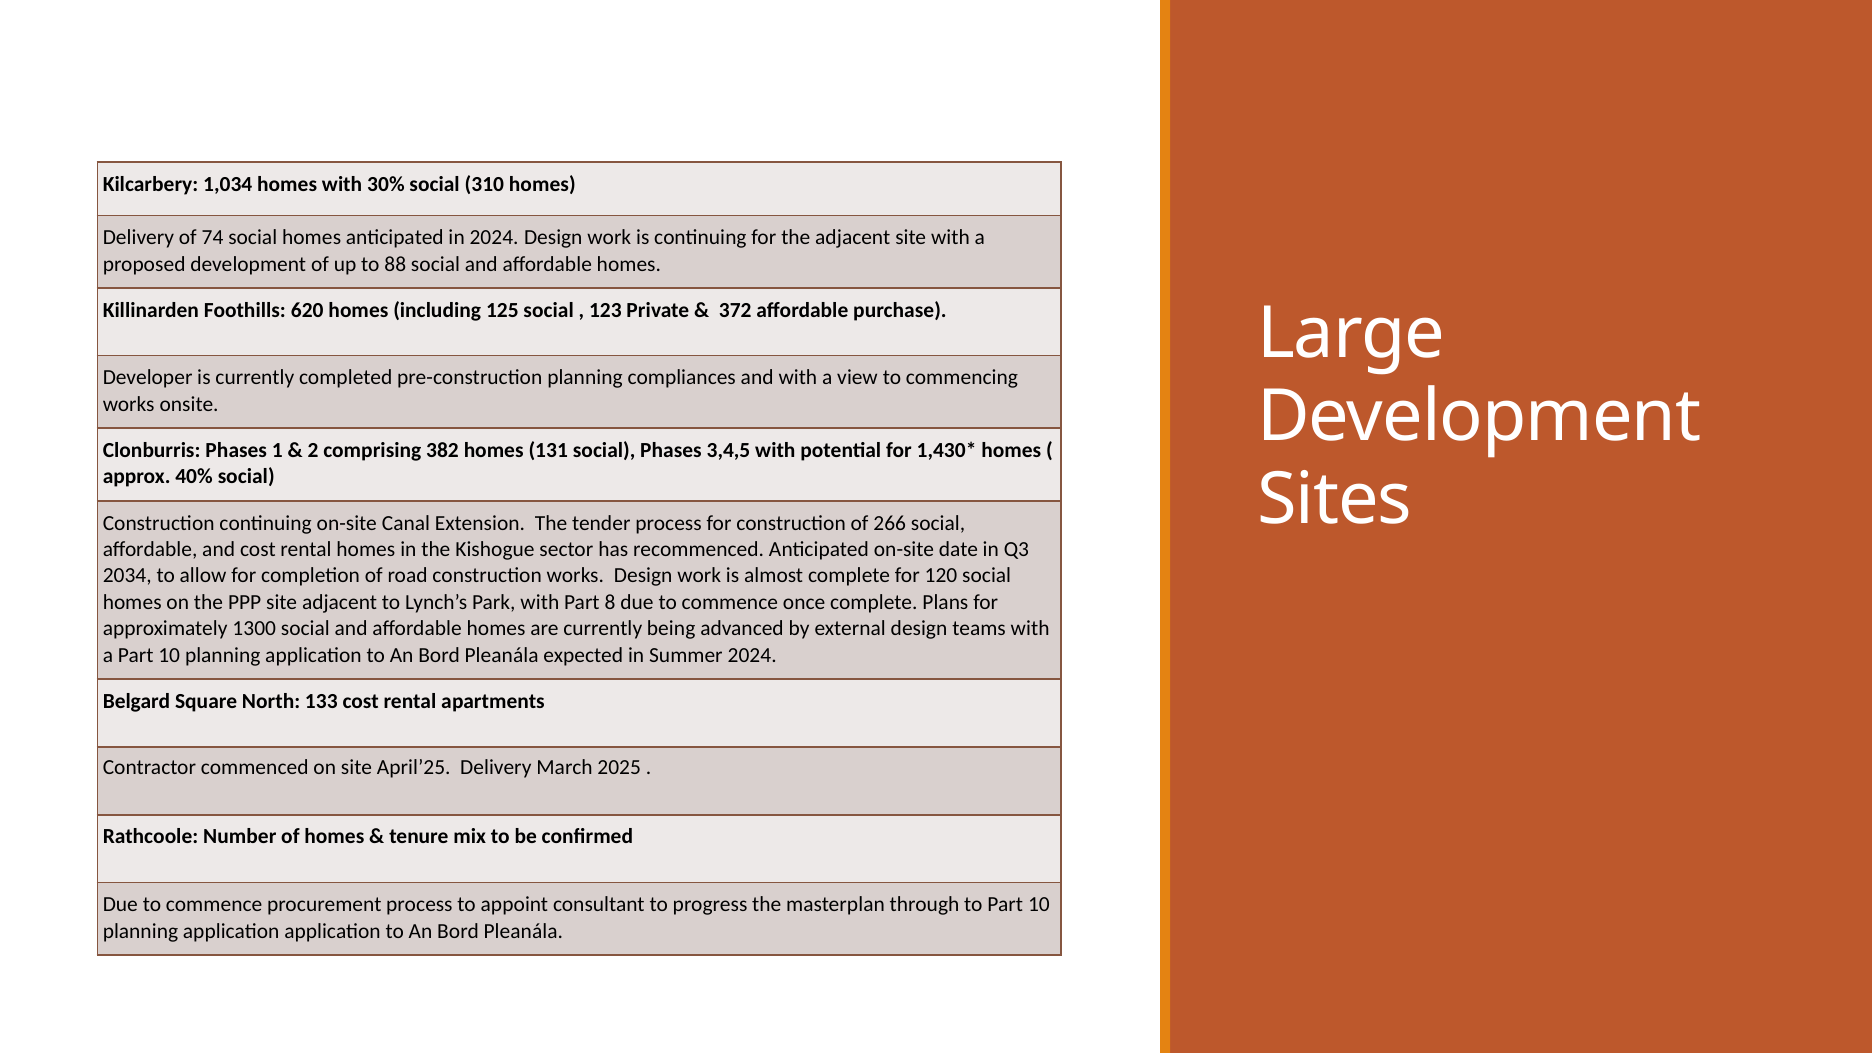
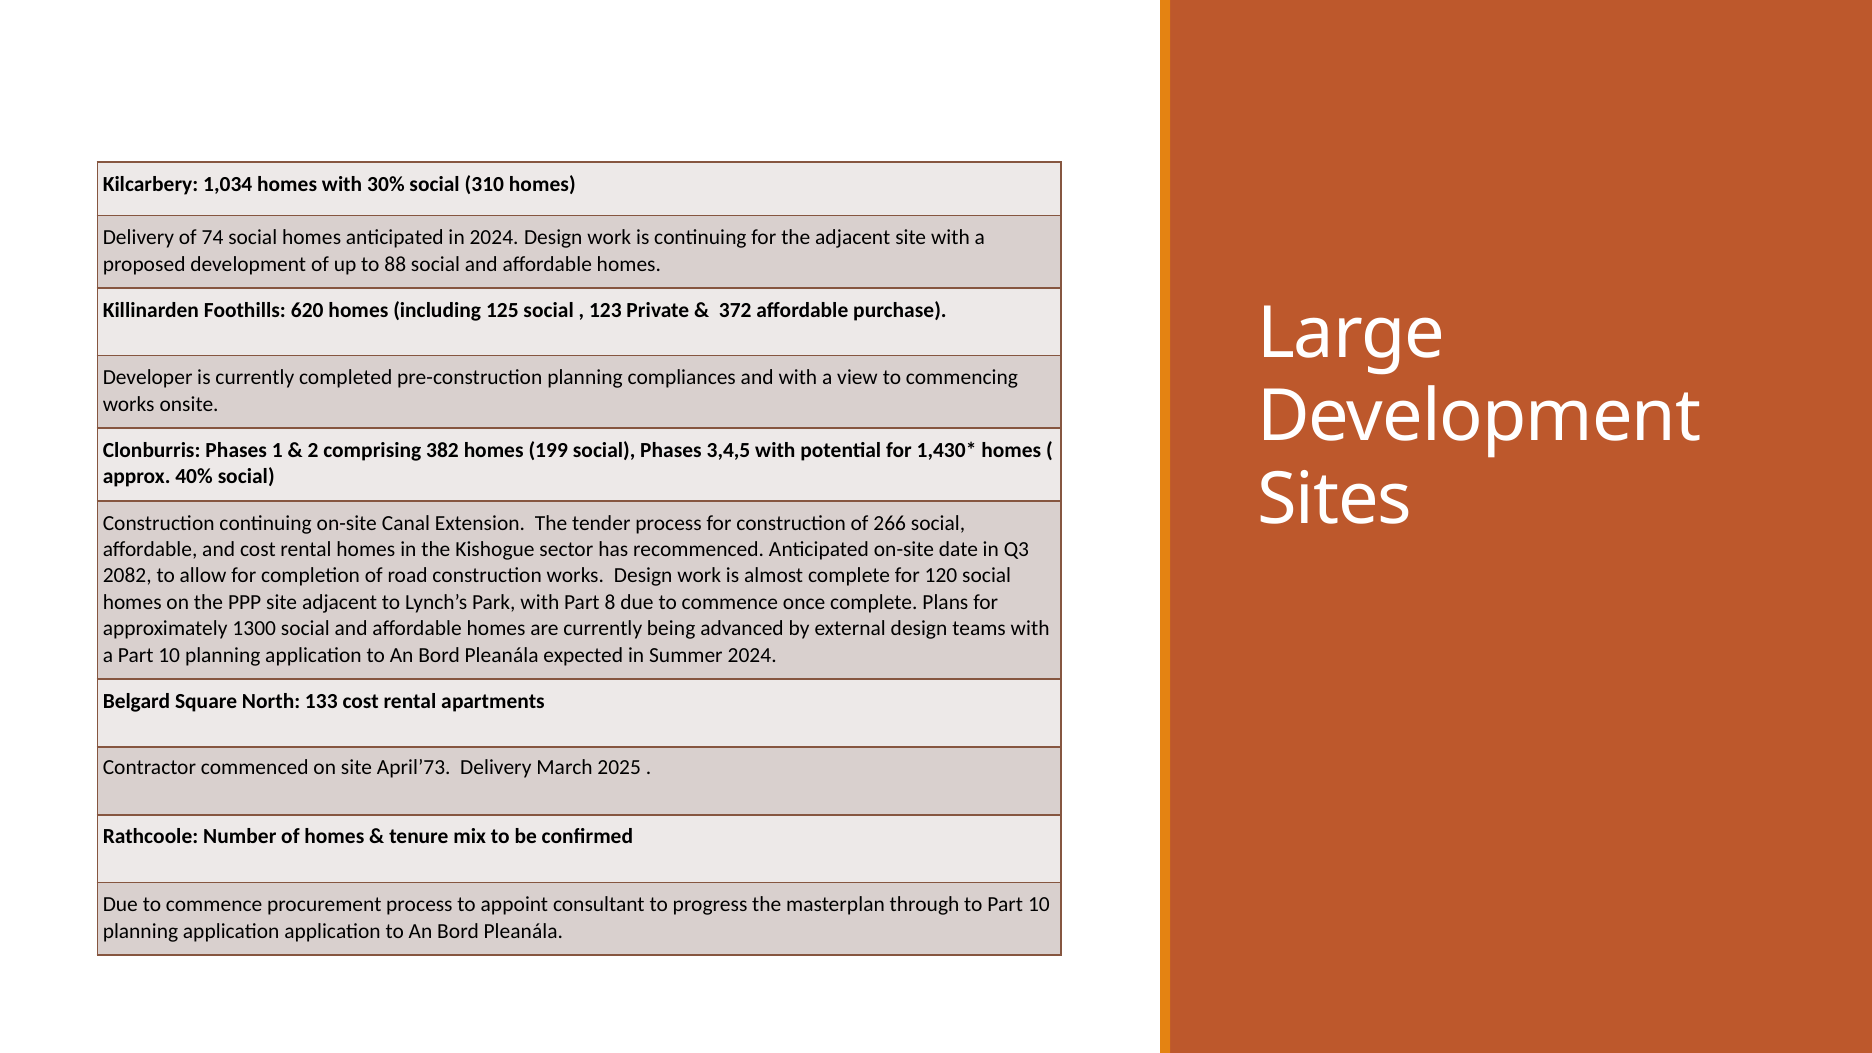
131: 131 -> 199 (548, 450)
2034: 2034 -> 2082 (127, 576)
April’25: April’25 -> April’73 (414, 768)
